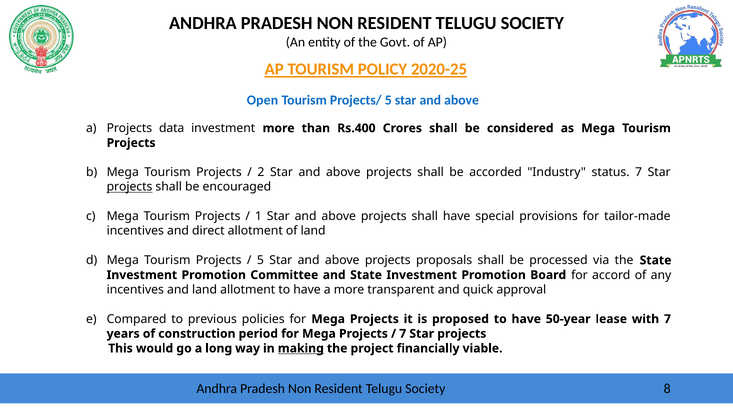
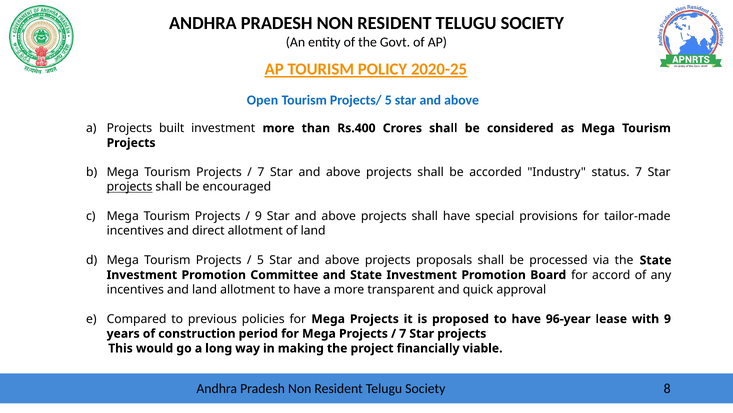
data: data -> built (172, 128)
2: 2 -> 7 (261, 172)
1: 1 -> 9 (258, 216)
50-year: 50-year -> 96-year (568, 318)
with 7: 7 -> 9 (667, 318)
making underline: present -> none (301, 348)
